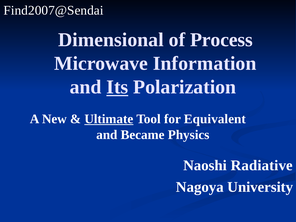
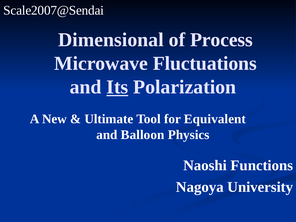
Find2007@Sendai: Find2007@Sendai -> Scale2007@Sendai (54, 10)
Information: Information -> Fluctuations (205, 63)
Ultimate underline: present -> none (109, 119)
Became: Became -> Balloon (143, 135)
Radiative: Radiative -> Functions (262, 165)
